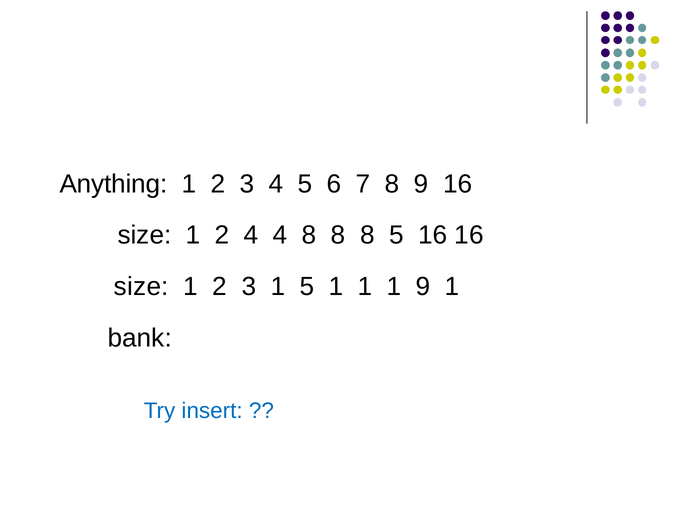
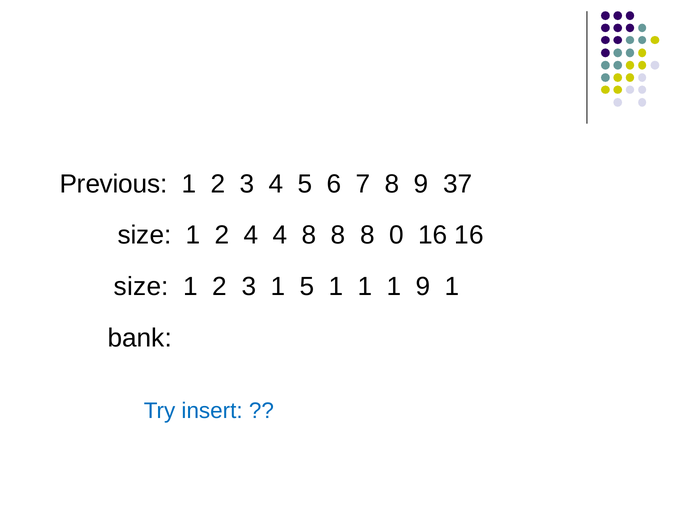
Anything: Anything -> Previous (114, 184)
9 16: 16 -> 37 (458, 184)
8 5: 5 -> 0 (396, 235)
